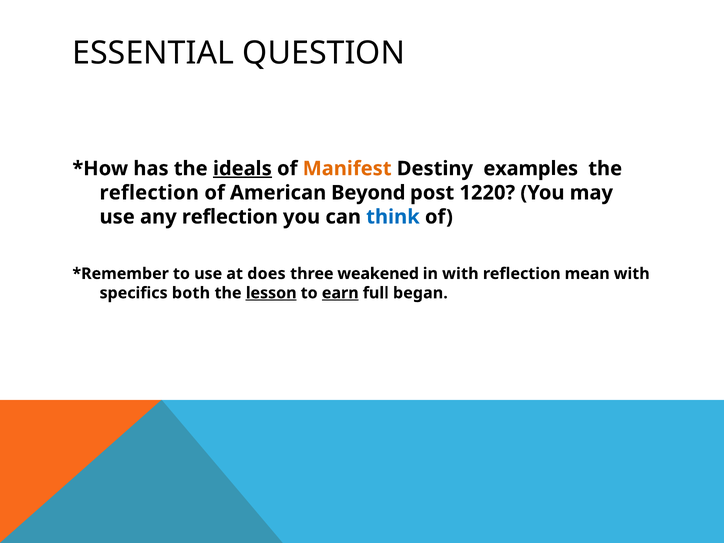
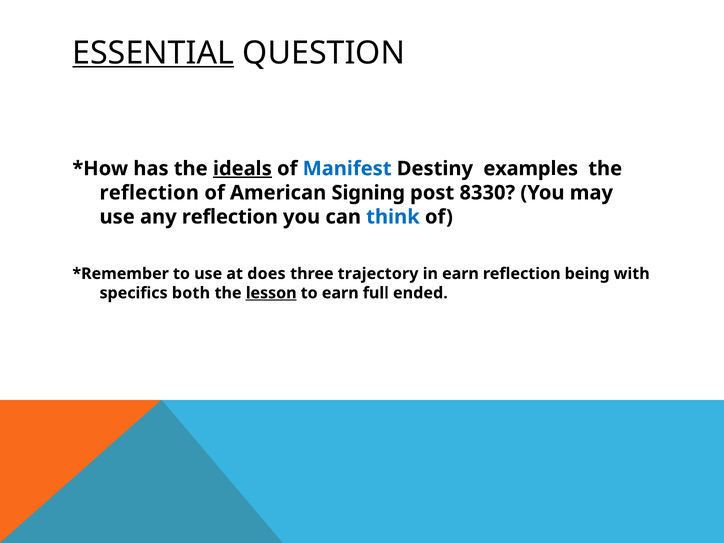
ESSENTIAL underline: none -> present (153, 53)
Manifest colour: orange -> blue (347, 169)
Beyond: Beyond -> Signing (368, 193)
1220: 1220 -> 8330 (487, 193)
weakened: weakened -> trajectory (378, 274)
in with: with -> earn (460, 274)
mean: mean -> being (587, 274)
earn underline: present -> none (340, 293)
began: began -> ended (420, 293)
